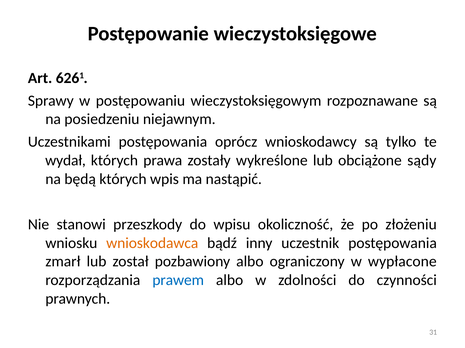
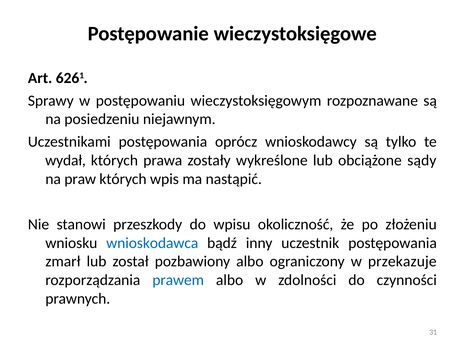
będą: będą -> praw (80, 179)
wnioskodawca colour: orange -> blue (152, 243)
wypłacone: wypłacone -> przekazuje (402, 262)
